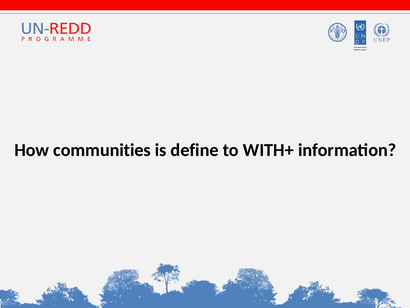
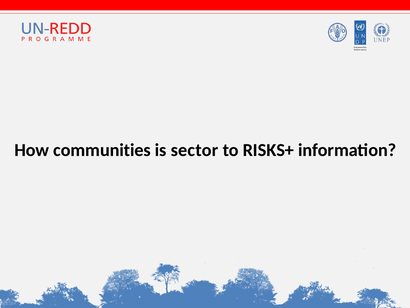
define: define -> sector (195, 150)
WITH+: WITH+ -> RISKS+ (268, 150)
